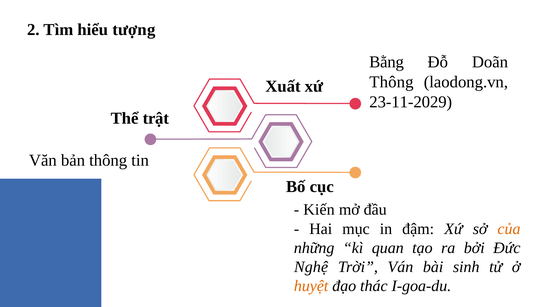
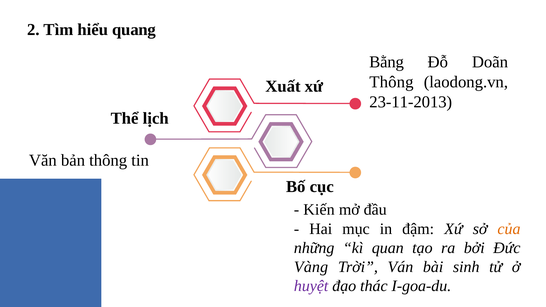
tượng: tượng -> quang (134, 30)
23-11-2029: 23-11-2029 -> 23-11-2013 (411, 102)
trật: trật -> lịch (156, 118)
Nghệ: Nghệ -> Vàng (311, 267)
huyệt colour: orange -> purple (311, 286)
